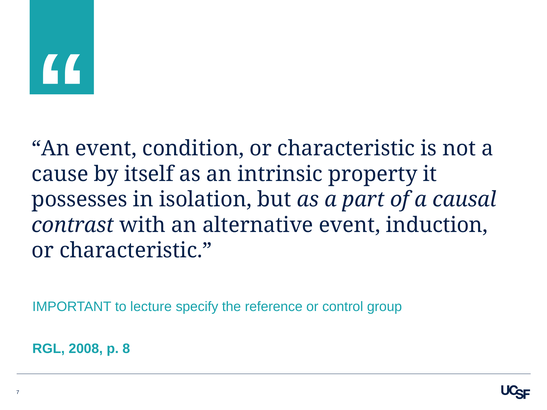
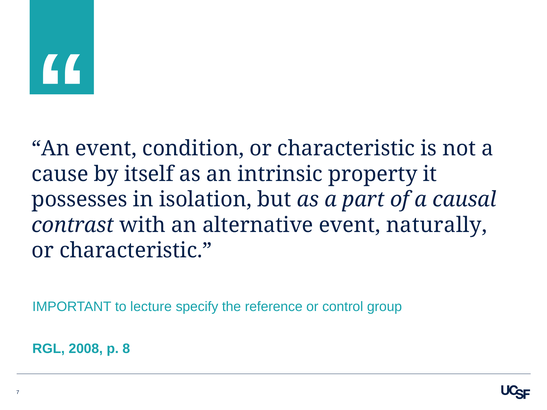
induction: induction -> naturally (437, 225)
